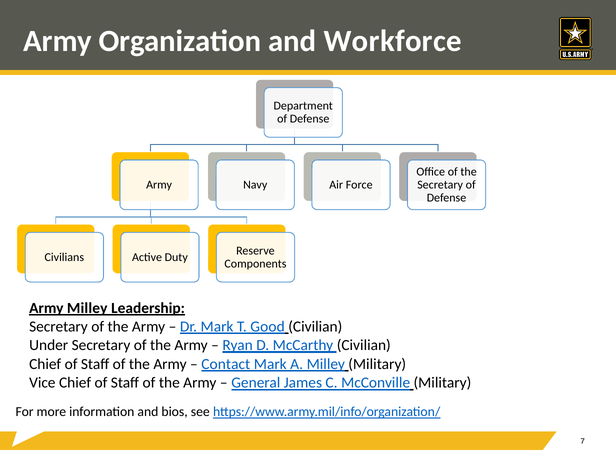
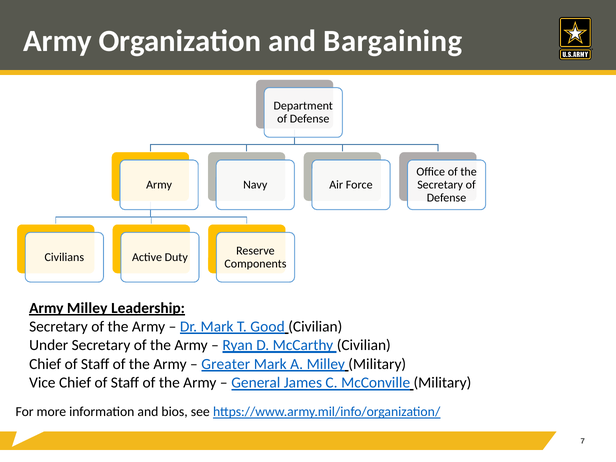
Workforce: Workforce -> Bargaining (393, 41)
Contact: Contact -> Greater (226, 364)
